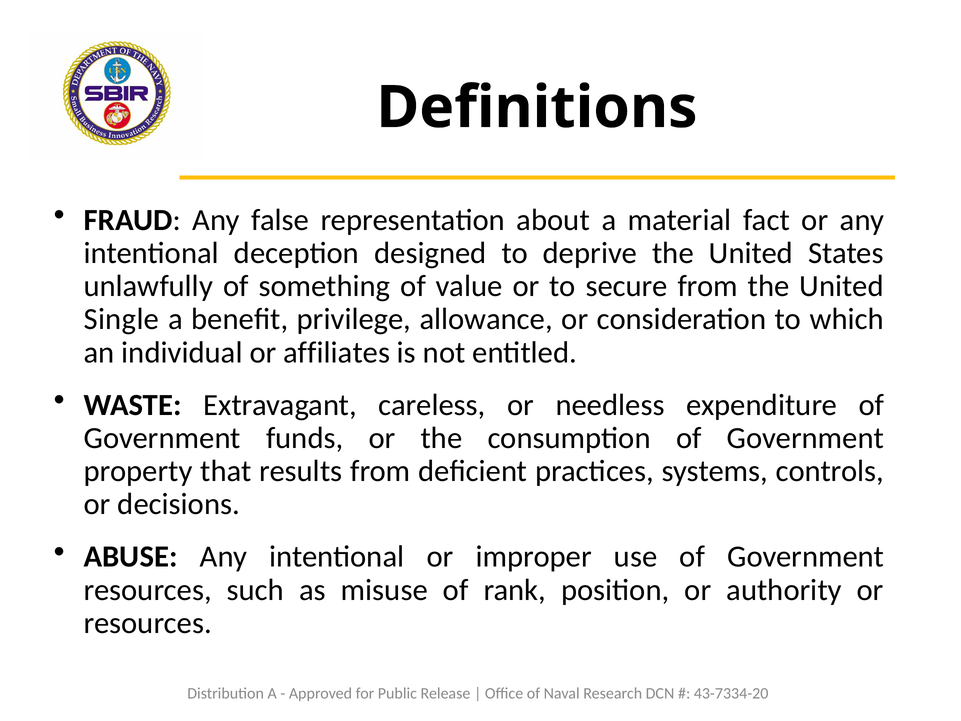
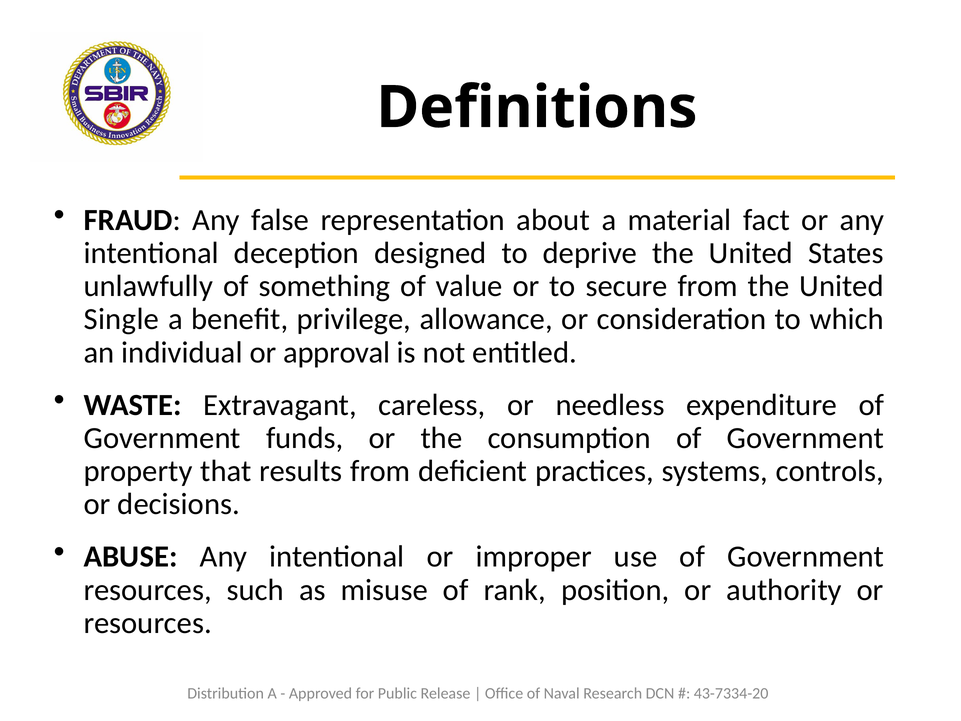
affiliates: affiliates -> approval (337, 352)
